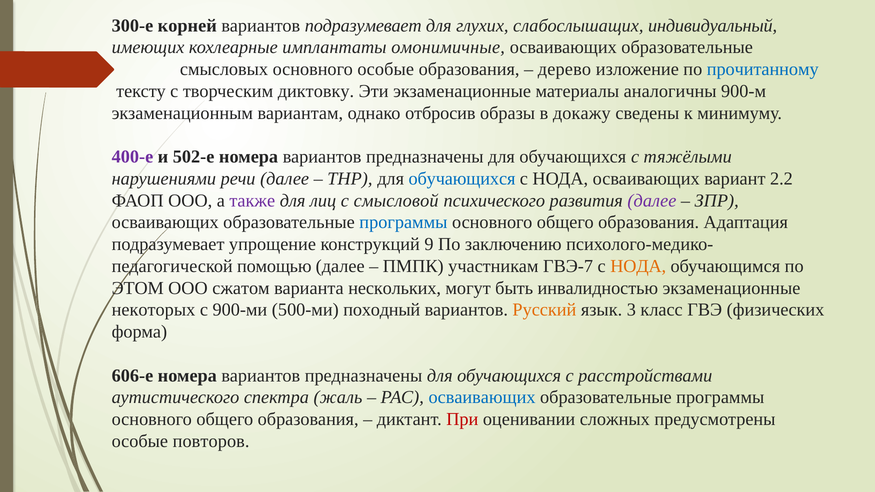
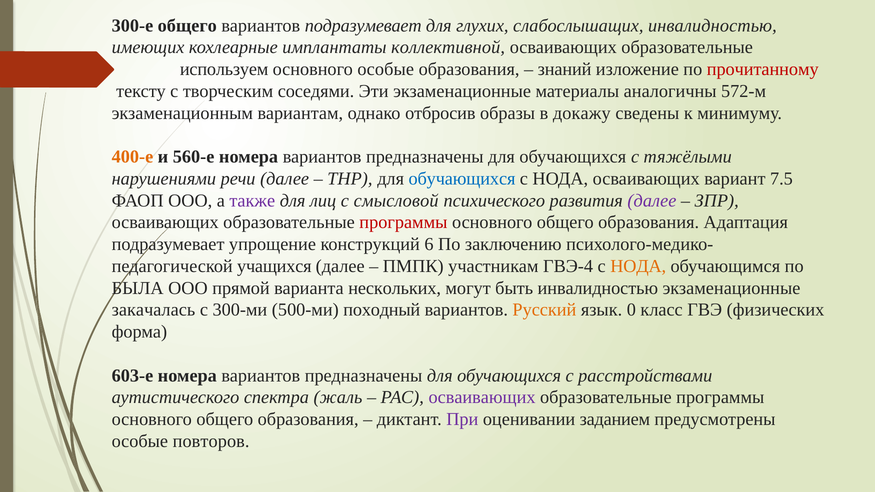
300-е корней: корней -> общего (187, 26)
слабослышащих индивидуальный: индивидуальный -> инвалидностью (712, 26)
омонимичные: омонимичные -> коллективной (448, 47)
смысловых: смысловых -> используем (224, 69)
дерево: дерево -> знаний (565, 69)
прочитанному colour: blue -> red (763, 69)
диктовку: диктовку -> соседями (316, 91)
900-м: 900-м -> 572-м (744, 91)
400-е colour: purple -> orange (132, 157)
502-е: 502-е -> 560-е (194, 157)
2.2: 2.2 -> 7.5 (781, 179)
программы colour: blue -> red (403, 223)
9: 9 -> 6 (429, 244)
помощью: помощью -> учащихся (274, 266)
ГВЭ-7: ГВЭ-7 -> ГВЭ-4 (568, 266)
ЭТОМ: ЭТОМ -> БЫЛА (138, 288)
сжатом: сжатом -> прямой (241, 288)
некоторых: некоторых -> закачалась (153, 310)
900-ми: 900-ми -> 300-ми (240, 310)
3: 3 -> 0 (631, 310)
606-е: 606-е -> 603-е (132, 376)
осваивающих colour: blue -> purple (482, 398)
При colour: red -> purple (462, 419)
сложных: сложных -> заданием (615, 419)
